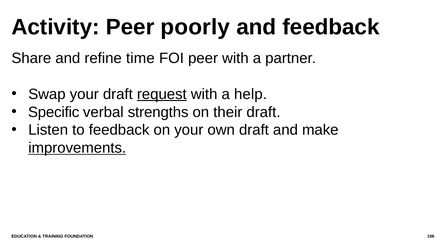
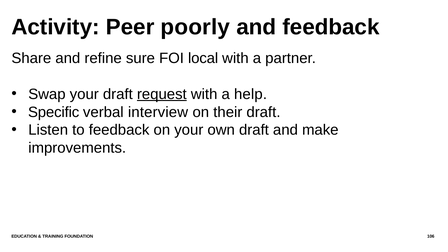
time: time -> sure (140, 58)
FOI peer: peer -> local (203, 58)
strengths: strengths -> interview (158, 112)
improvements underline: present -> none (77, 148)
